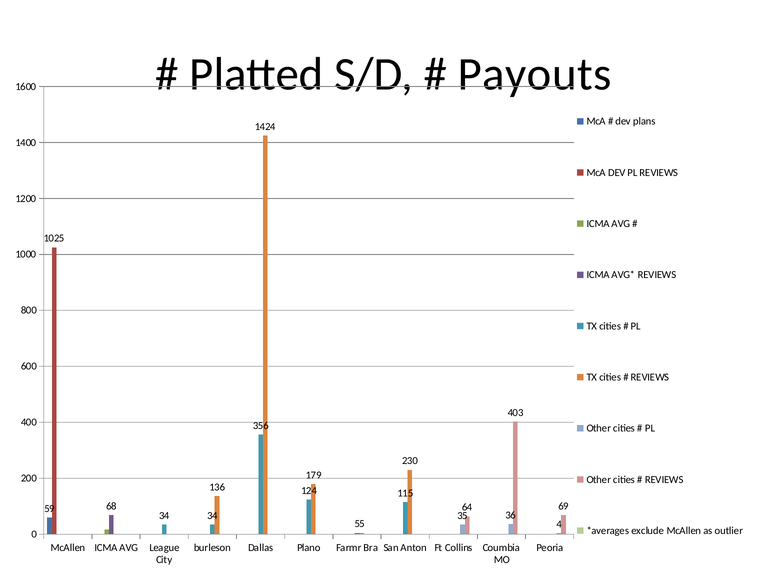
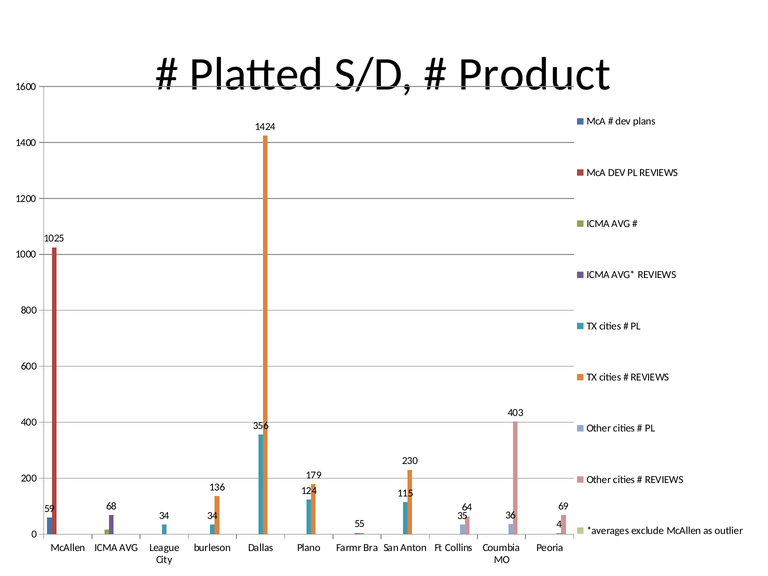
Payouts: Payouts -> Product (535, 74)
